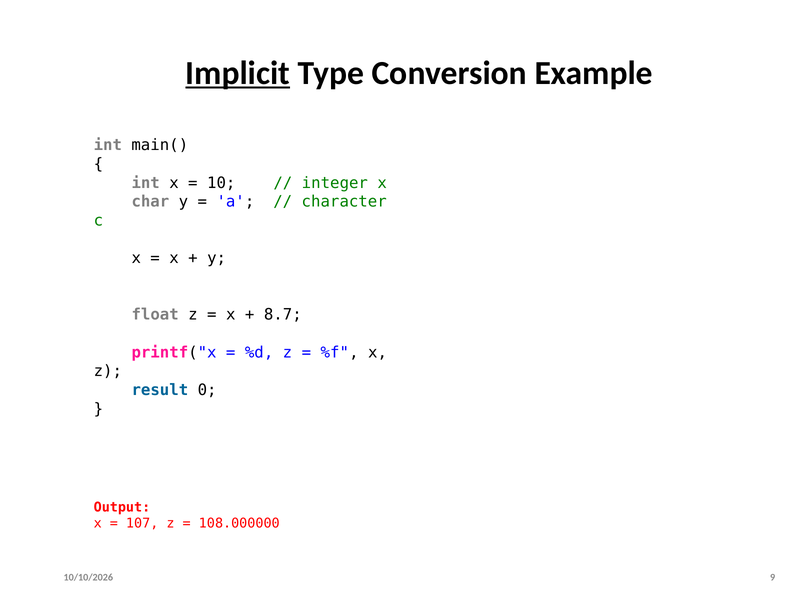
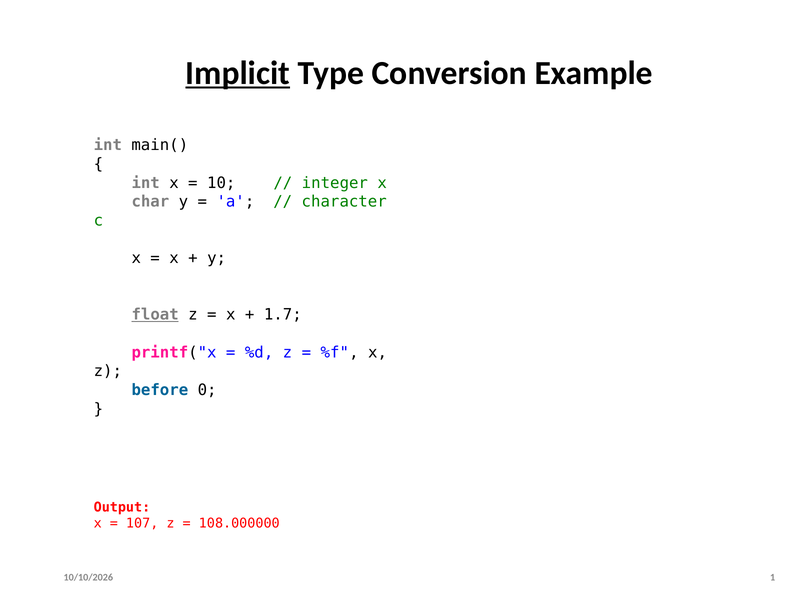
float underline: none -> present (155, 315)
8.7: 8.7 -> 1.7 (283, 315)
result: result -> before (160, 390)
9: 9 -> 1 (773, 578)
